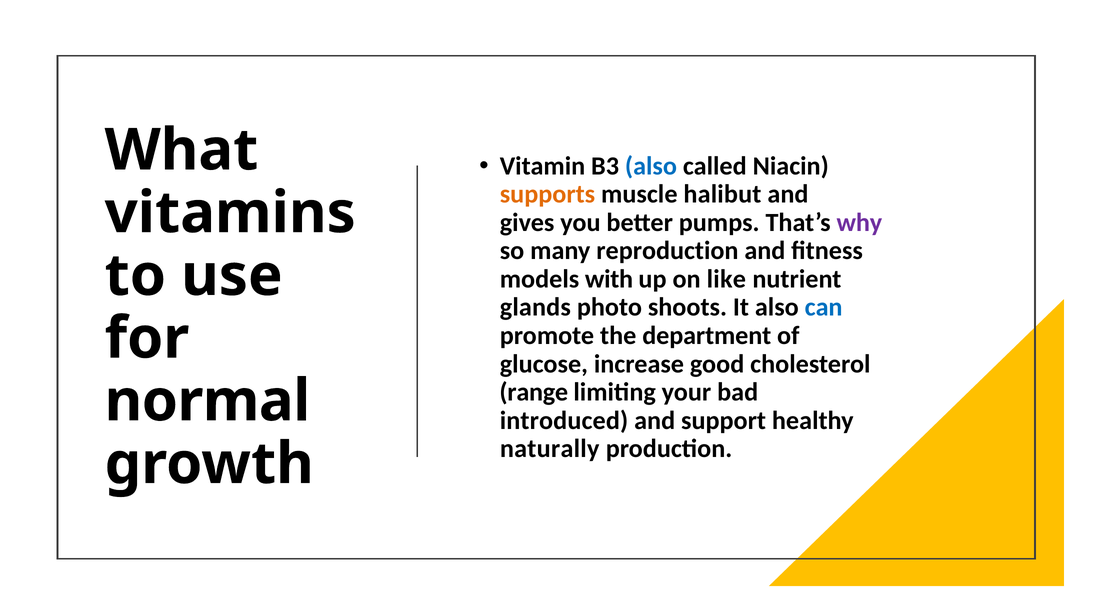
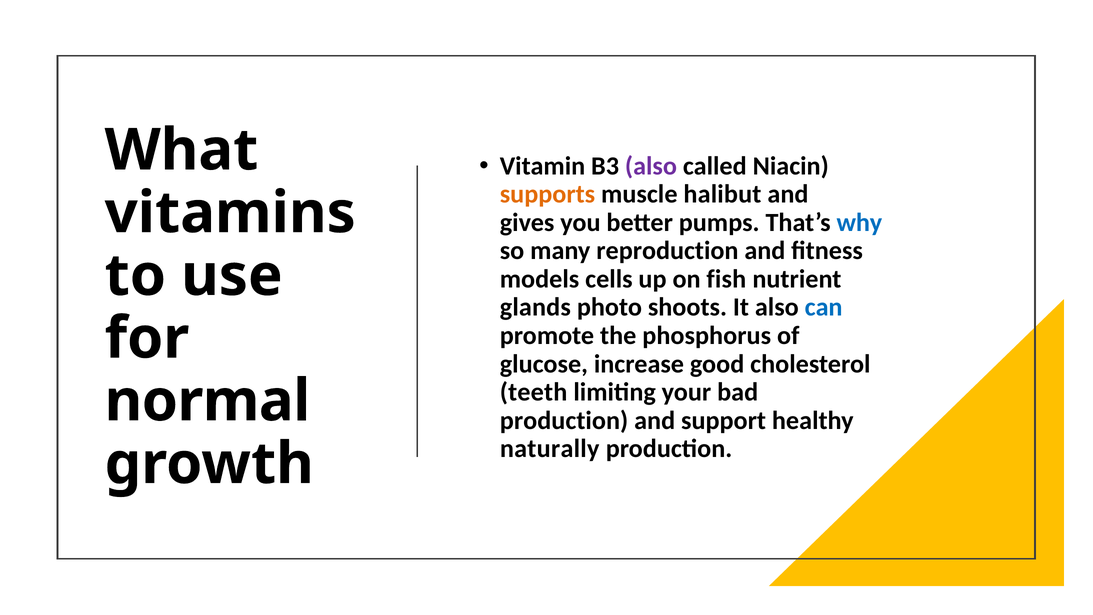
also colour: blue -> purple (651, 166)
why colour: purple -> blue (859, 222)
with: with -> cells (609, 279)
like: like -> fish (726, 279)
department: department -> phosphorus (707, 335)
range: range -> teeth (534, 392)
introduced: introduced -> production (564, 420)
